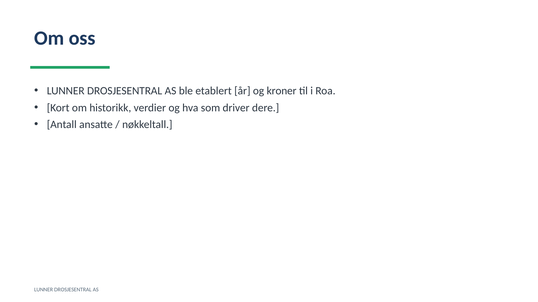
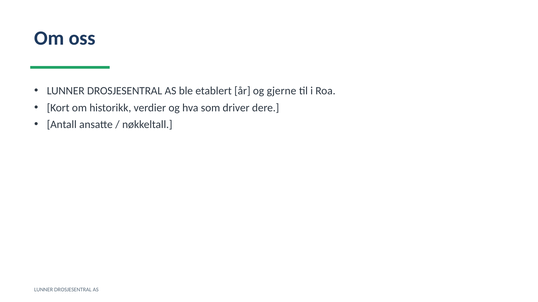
kroner: kroner -> gjerne (282, 91)
